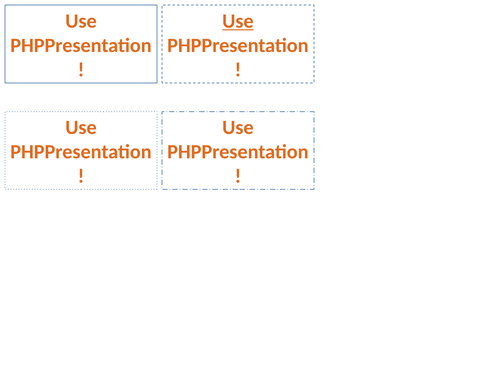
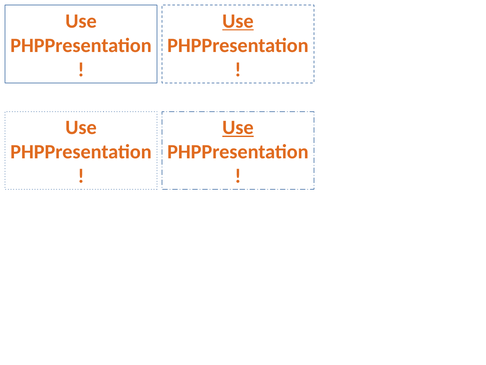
Use underline: none -> present (238, 127)
